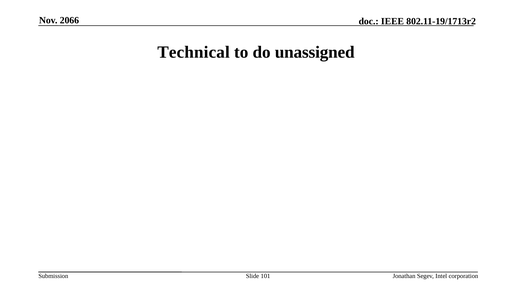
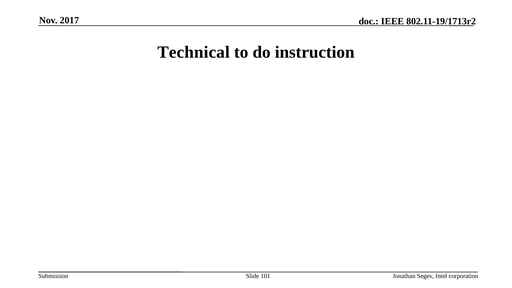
2066: 2066 -> 2017 (69, 20)
unassigned: unassigned -> instruction (315, 52)
